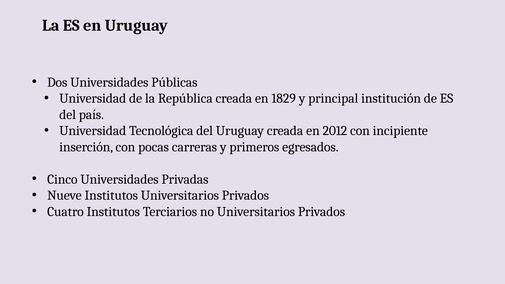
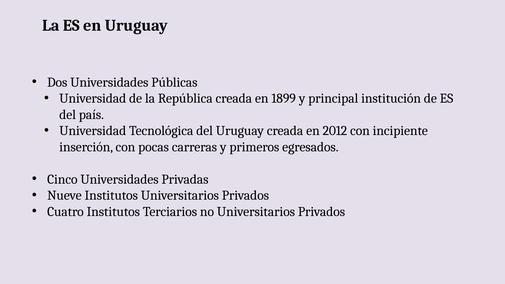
1829: 1829 -> 1899 (284, 98)
